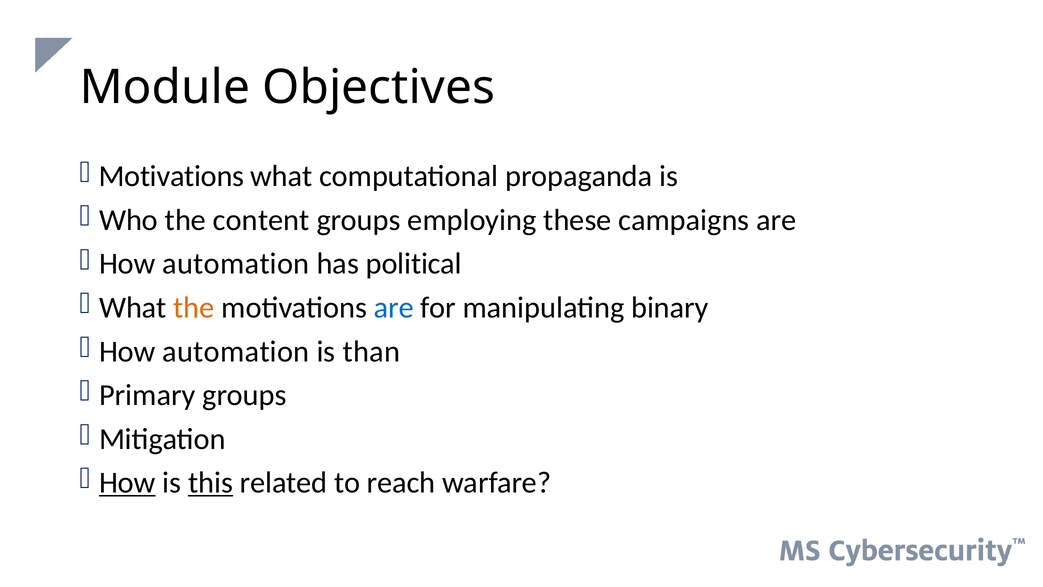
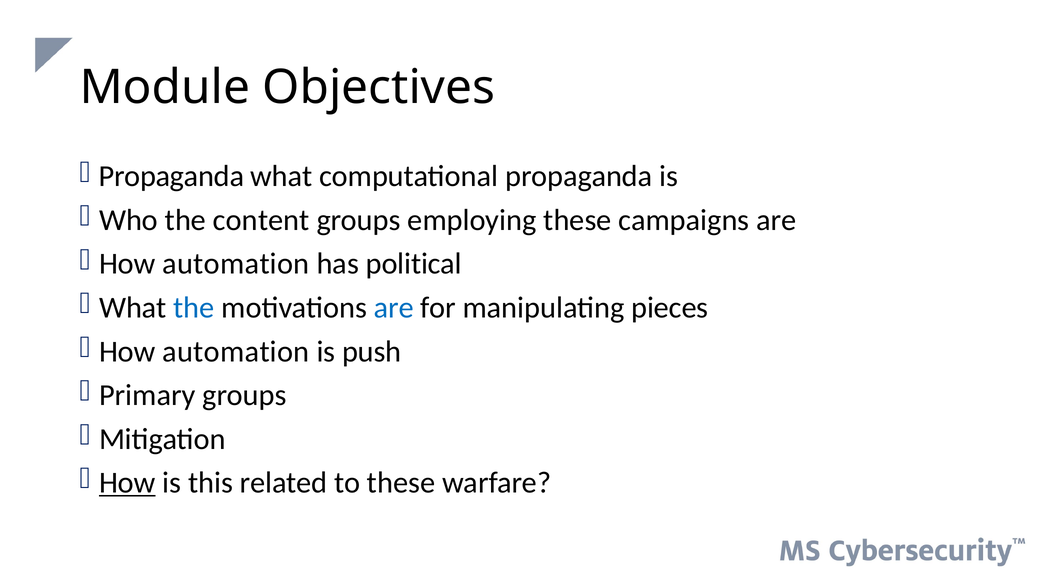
Motivations: Motivations -> Propaganda (171, 176)
the colour: orange -> blue (194, 308)
binary: binary -> pieces (670, 308)
than: than -> push (372, 351)
this underline: present -> none (211, 482)
to reach: reach -> these (401, 482)
